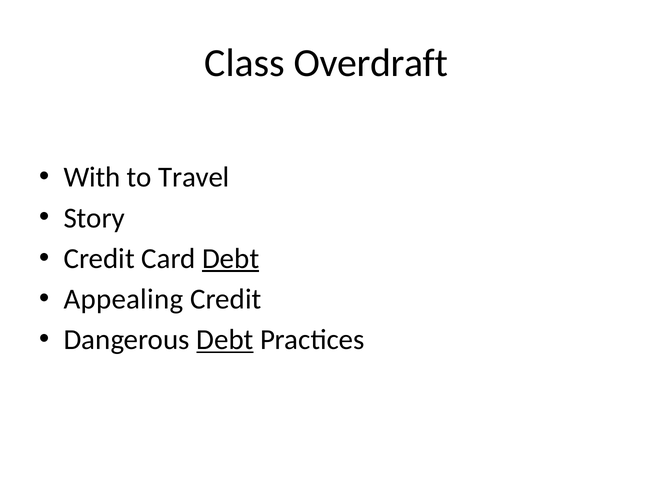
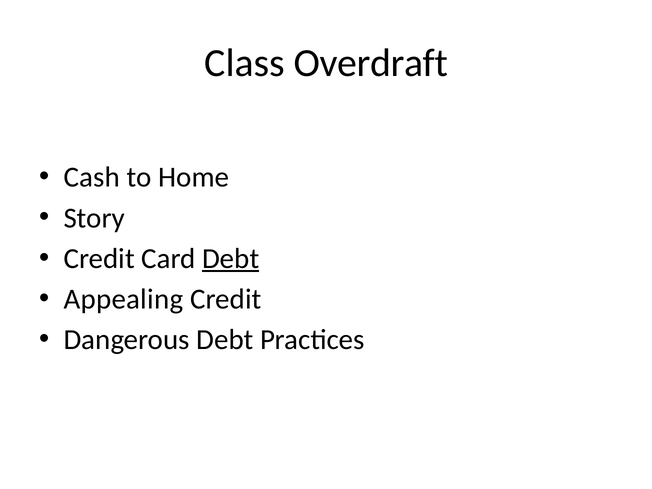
With: With -> Cash (92, 177)
Travel: Travel -> Home (194, 177)
Debt underline: present -> none (225, 340)
